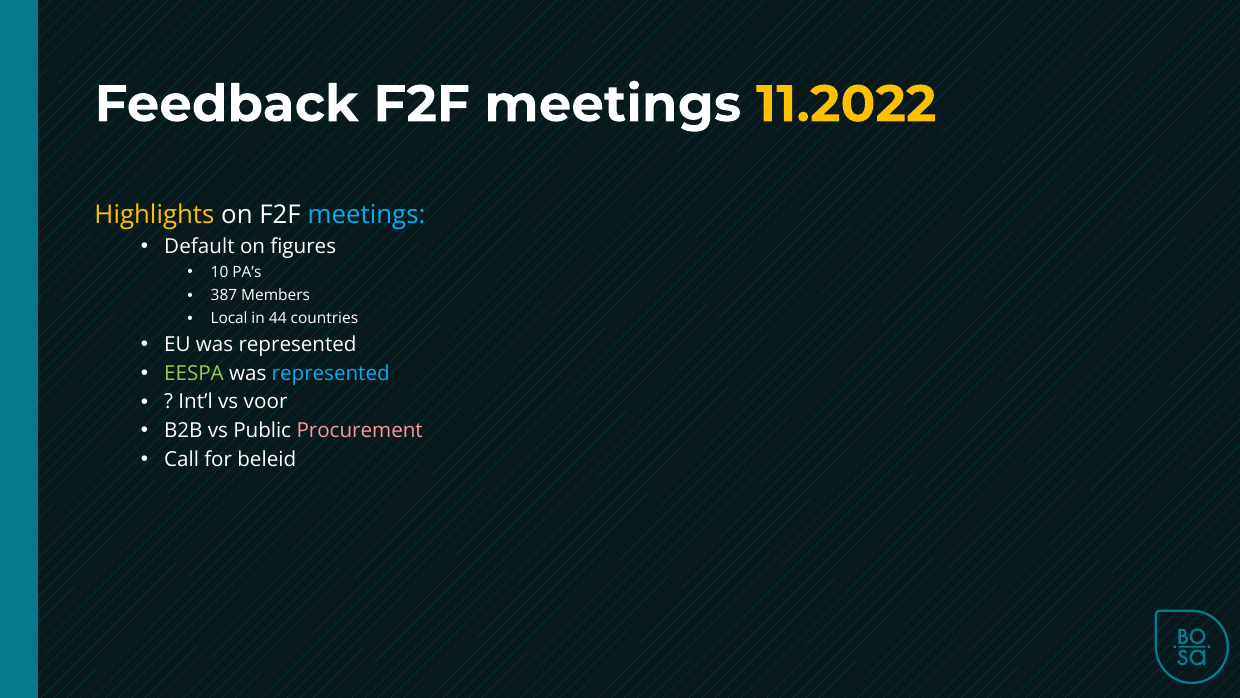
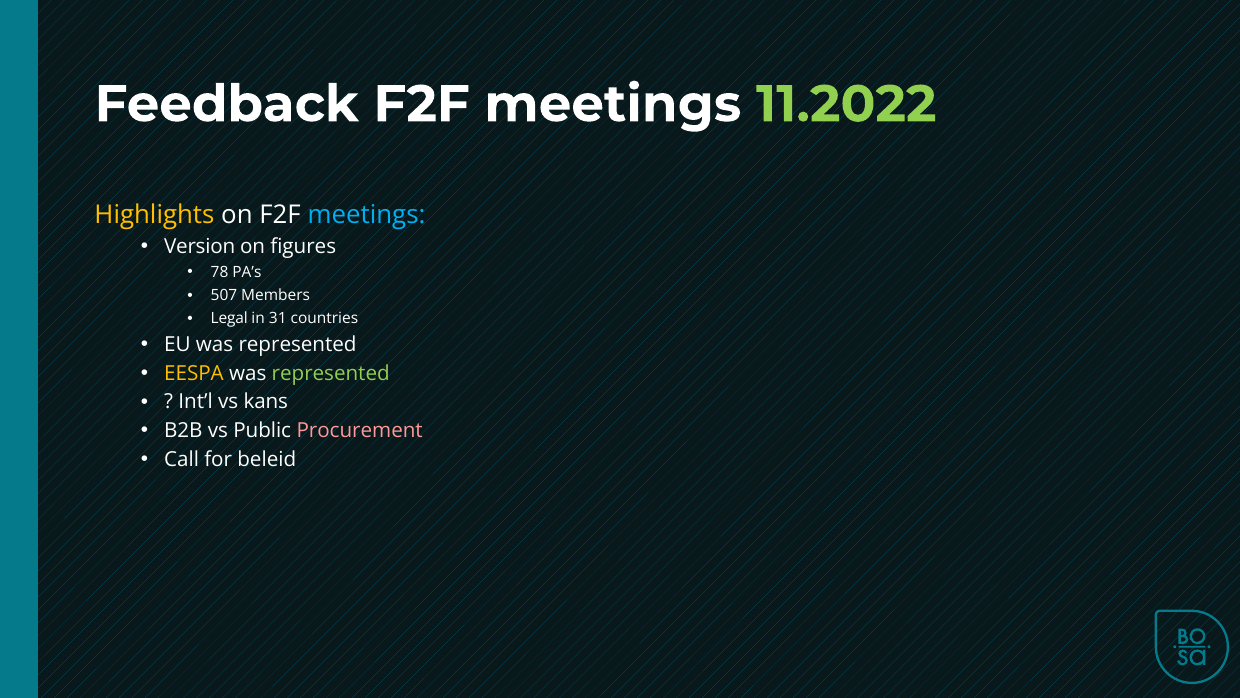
11.2022 colour: yellow -> light green (846, 104)
Default: Default -> Version (200, 246)
10: 10 -> 78 (220, 272)
387: 387 -> 507 (224, 295)
Local: Local -> Legal (229, 318)
44: 44 -> 31 (278, 318)
EESPA colour: light green -> yellow (194, 373)
represented colour: light blue -> light green (331, 373)
voor: voor -> kans (266, 402)
